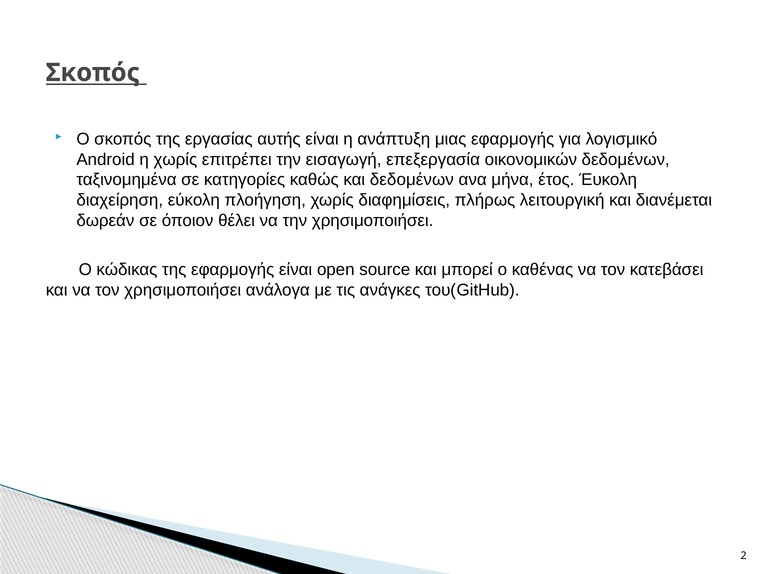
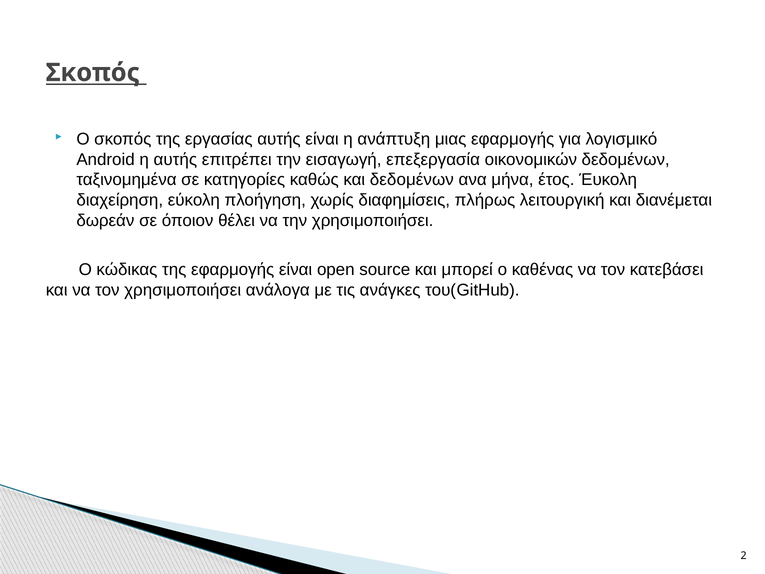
η χωρίς: χωρίς -> αυτής (175, 159)
